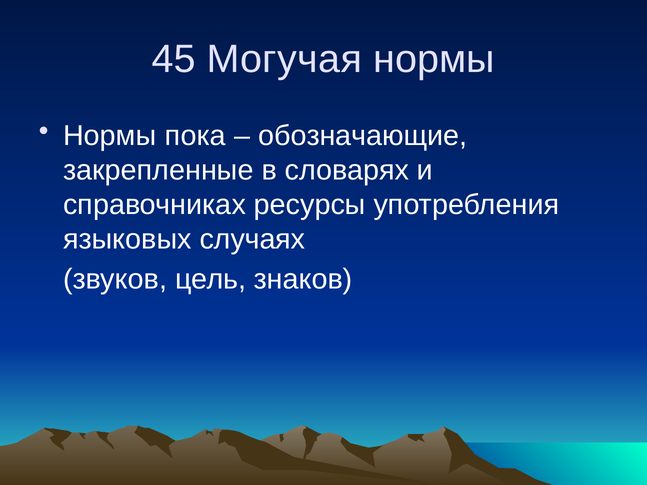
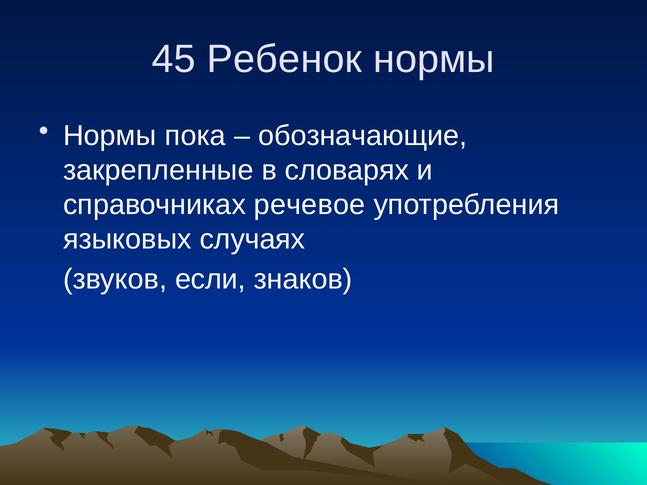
Могучая: Могучая -> Ребенок (284, 59)
ресурсы: ресурсы -> речевое (310, 205)
цель: цель -> если (210, 280)
